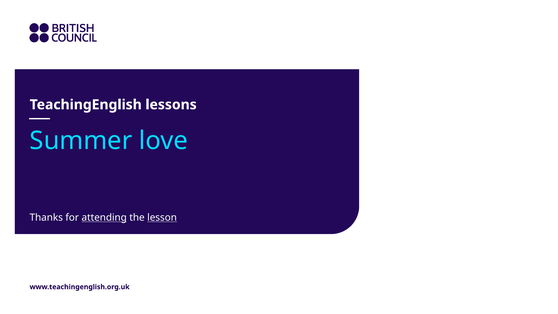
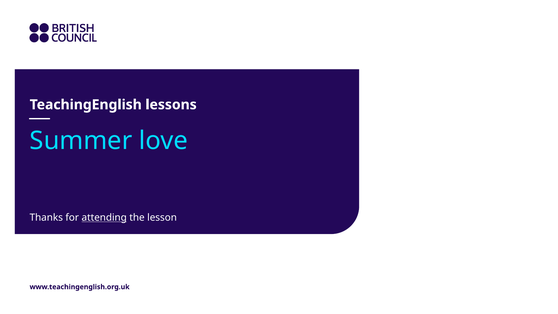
lesson underline: present -> none (162, 218)
